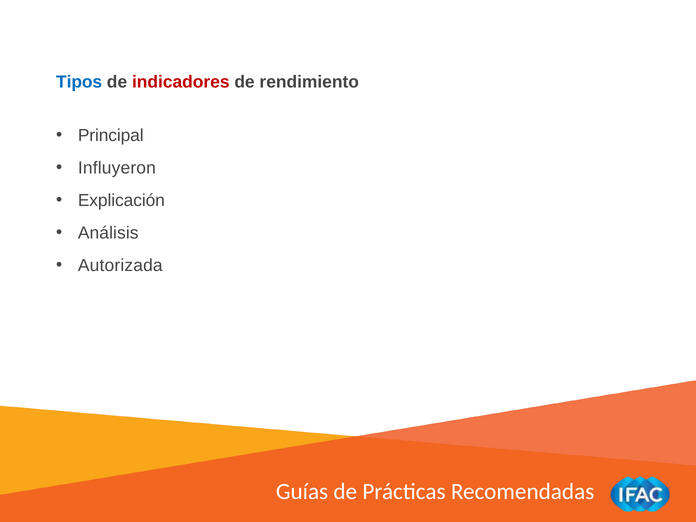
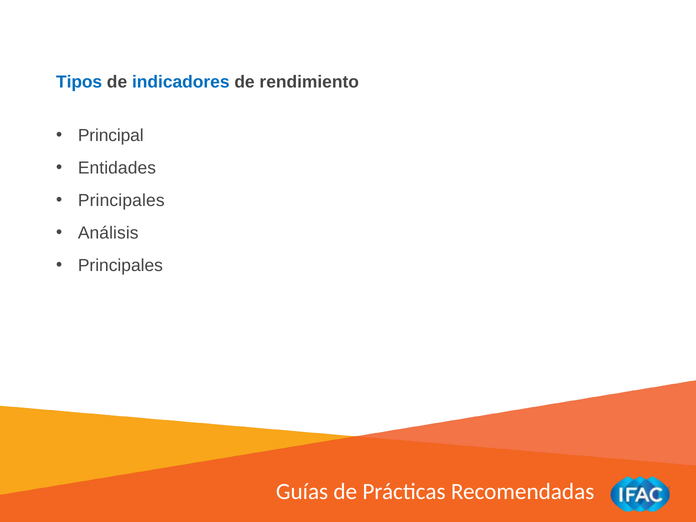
indicadores colour: red -> blue (181, 82)
Influyeron: Influyeron -> Entidades (117, 168)
Explicación: Explicación -> Principales (121, 201)
Autorizada: Autorizada -> Principales (120, 265)
